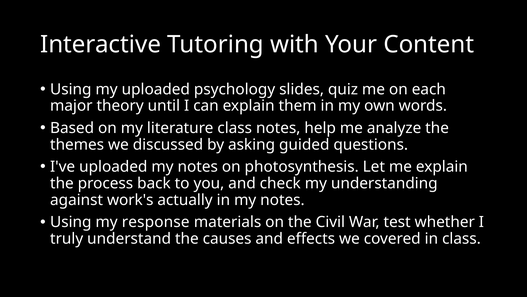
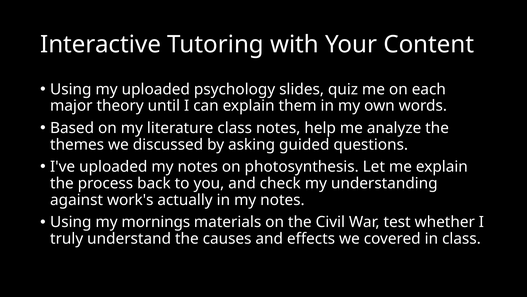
response: response -> mornings (156, 222)
